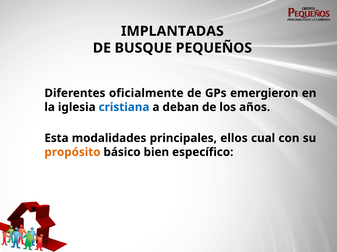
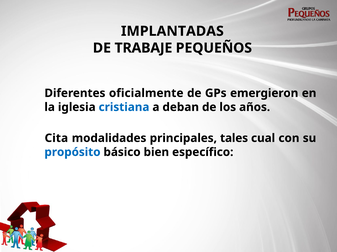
BUSQUE: BUSQUE -> TRABAJE (143, 48)
Esta: Esta -> Cita (56, 139)
ellos: ellos -> tales (234, 139)
propósito colour: orange -> blue (72, 153)
